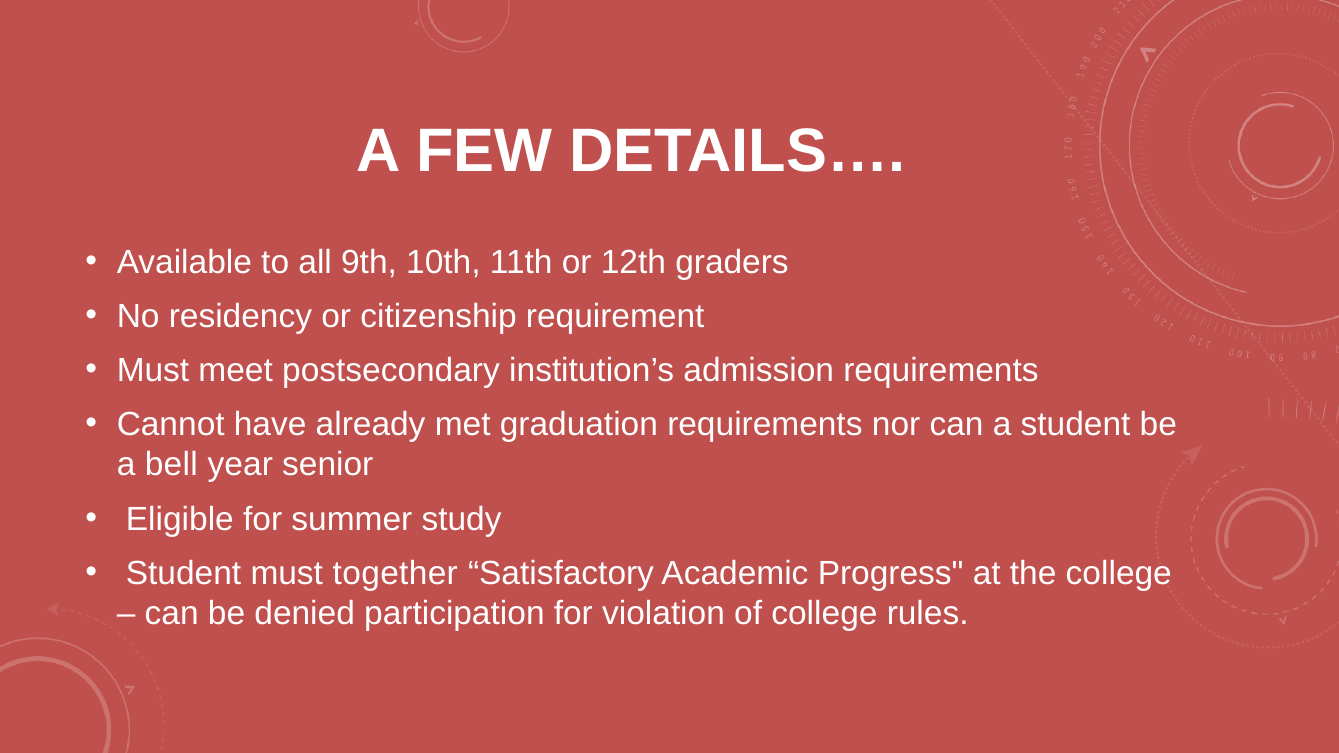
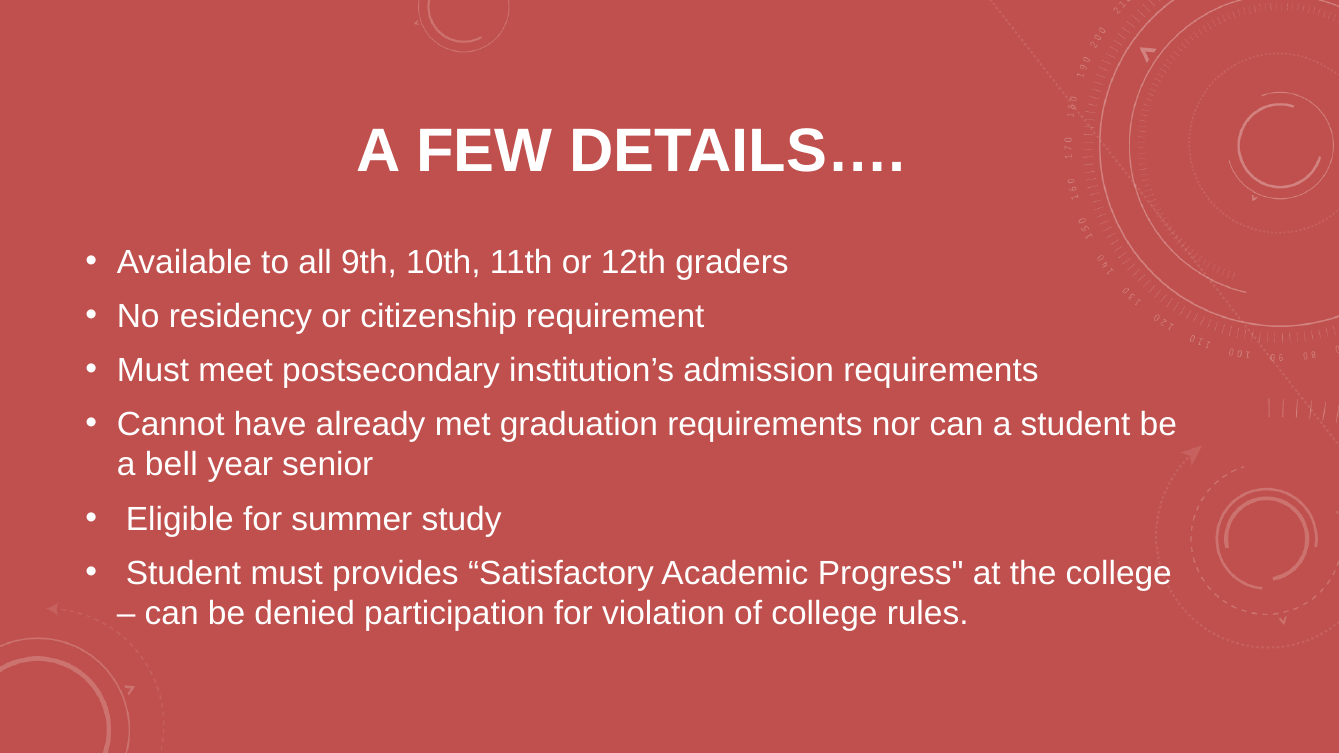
together: together -> provides (395, 573)
